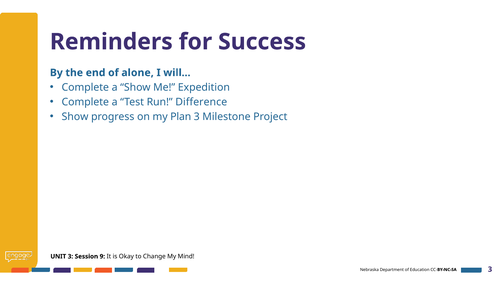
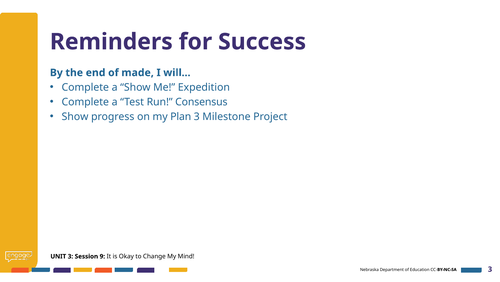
alone: alone -> made (138, 73)
Difference: Difference -> Consensus (201, 102)
